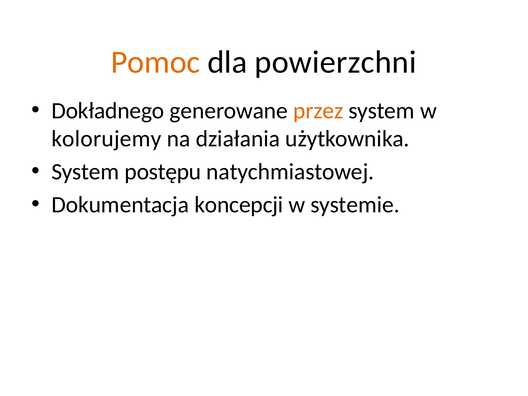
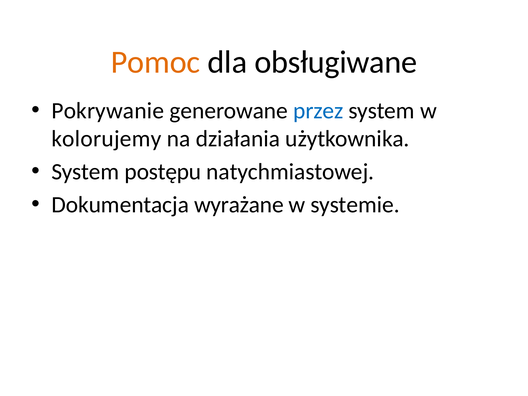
powierzchni: powierzchni -> obsługiwane (336, 62)
Dokładnego: Dokładnego -> Pokrywanie (108, 111)
przez colour: orange -> blue (318, 111)
koncepcji: koncepcji -> wyrażane (239, 205)
